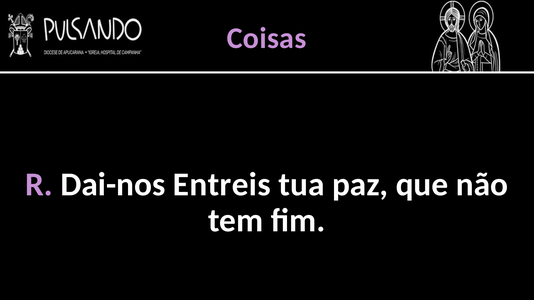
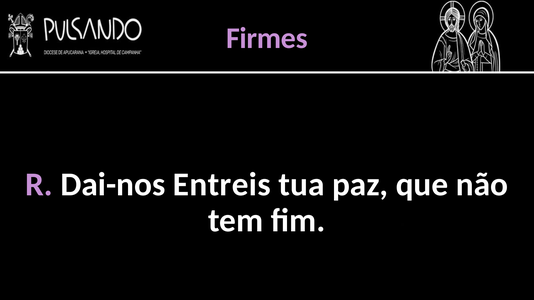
Coisas: Coisas -> Firmes (267, 38)
